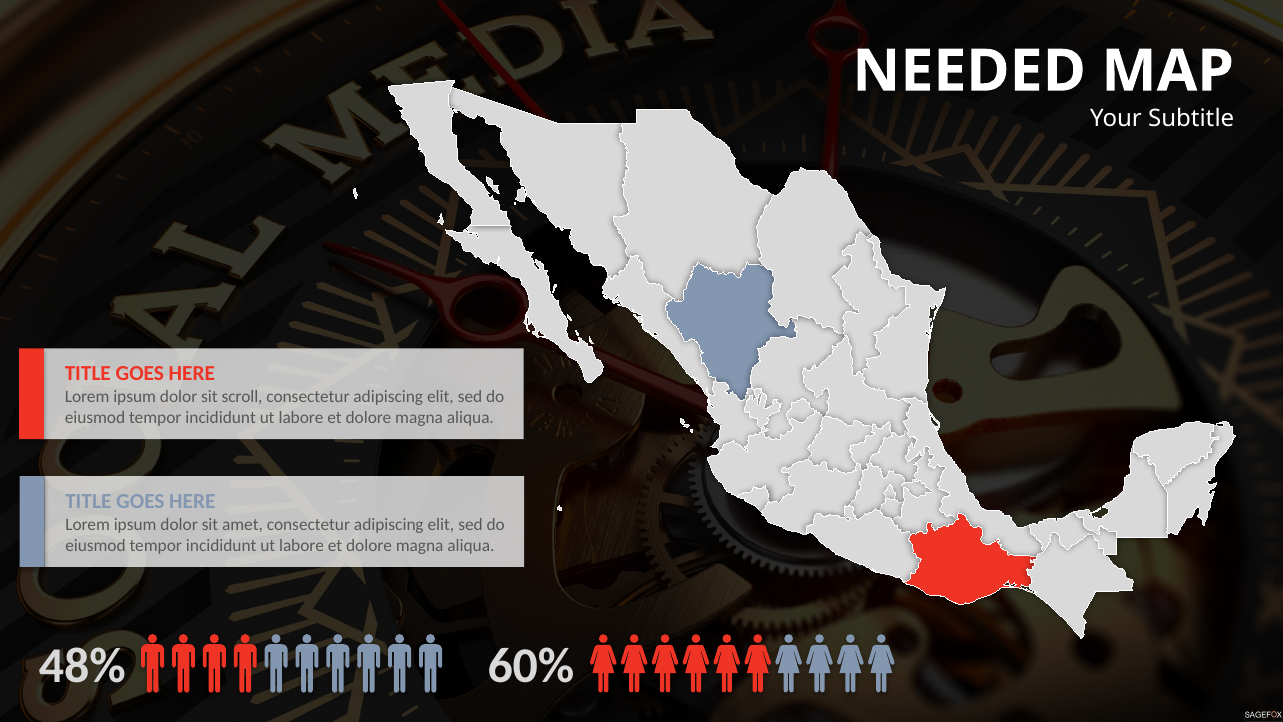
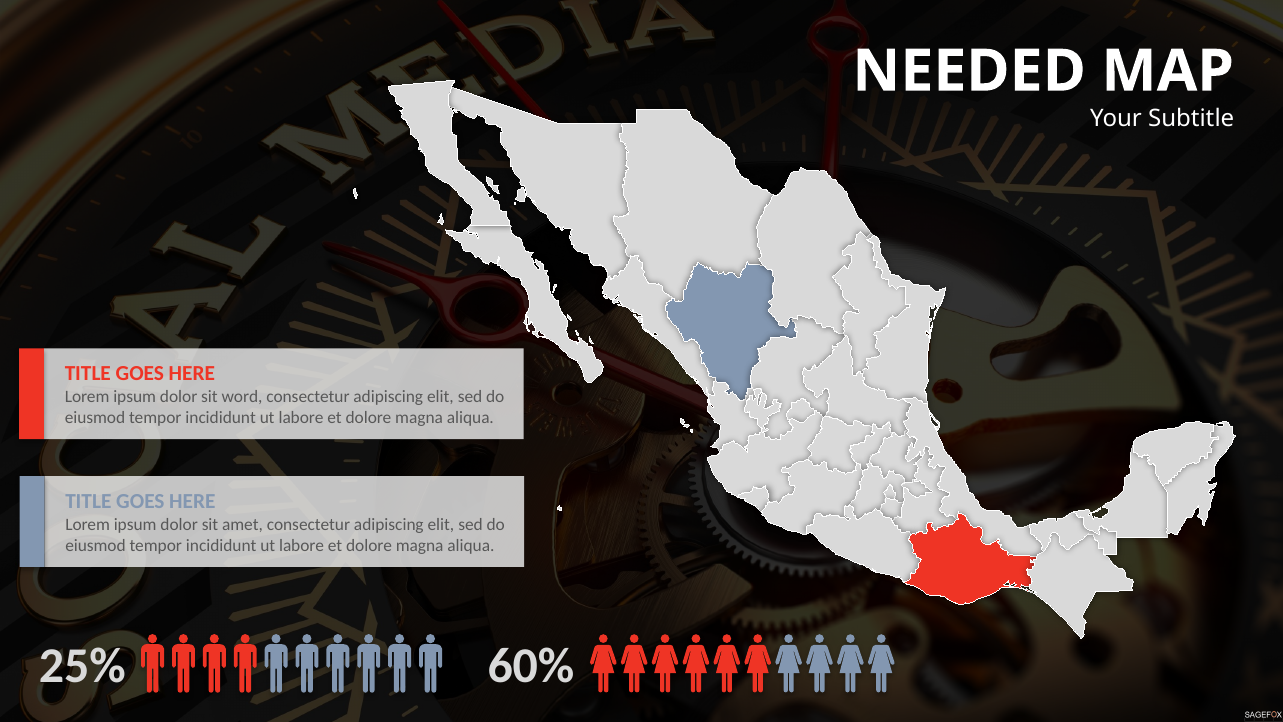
scroll: scroll -> word (242, 397)
48%: 48% -> 25% (82, 666)
